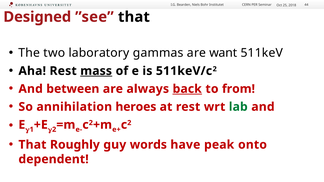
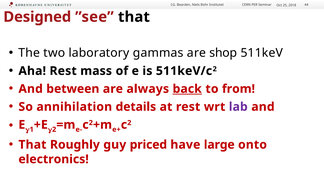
want: want -> shop (223, 53)
mass underline: present -> none (96, 71)
heroes: heroes -> details (136, 107)
lab colour: green -> purple (238, 107)
words: words -> priced (148, 145)
peak: peak -> large (219, 145)
dependent: dependent -> electronics (54, 159)
